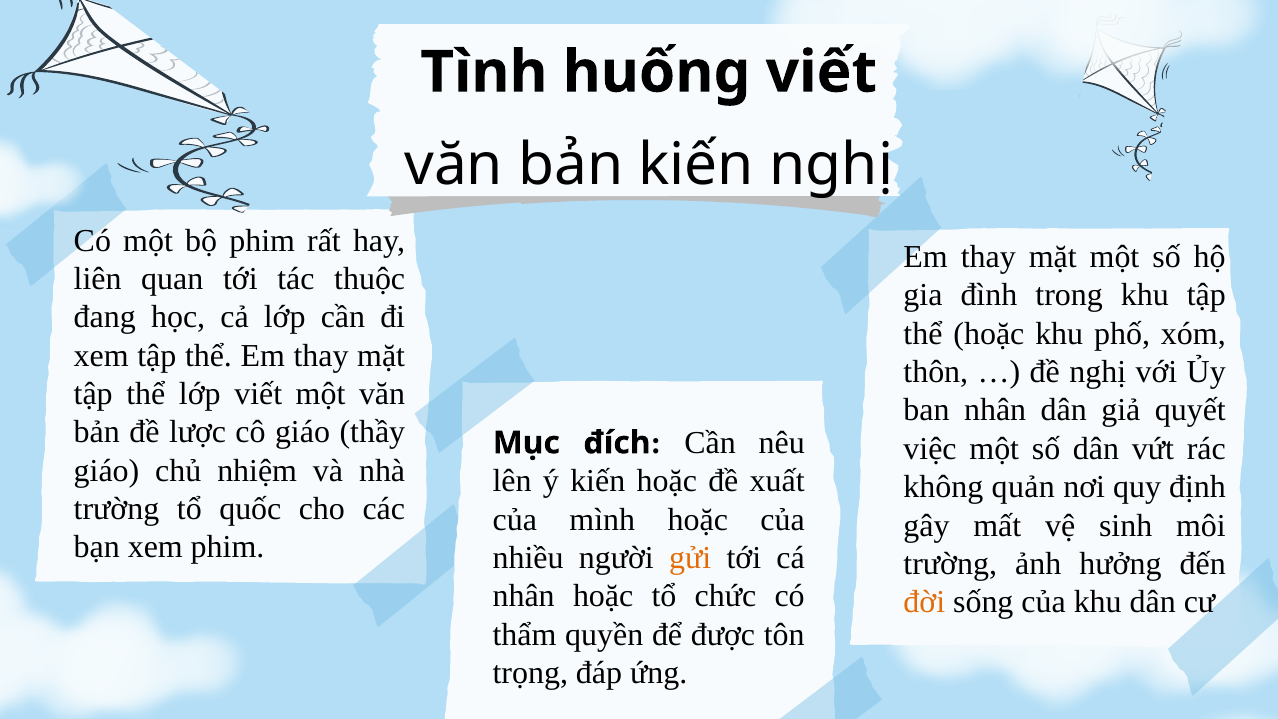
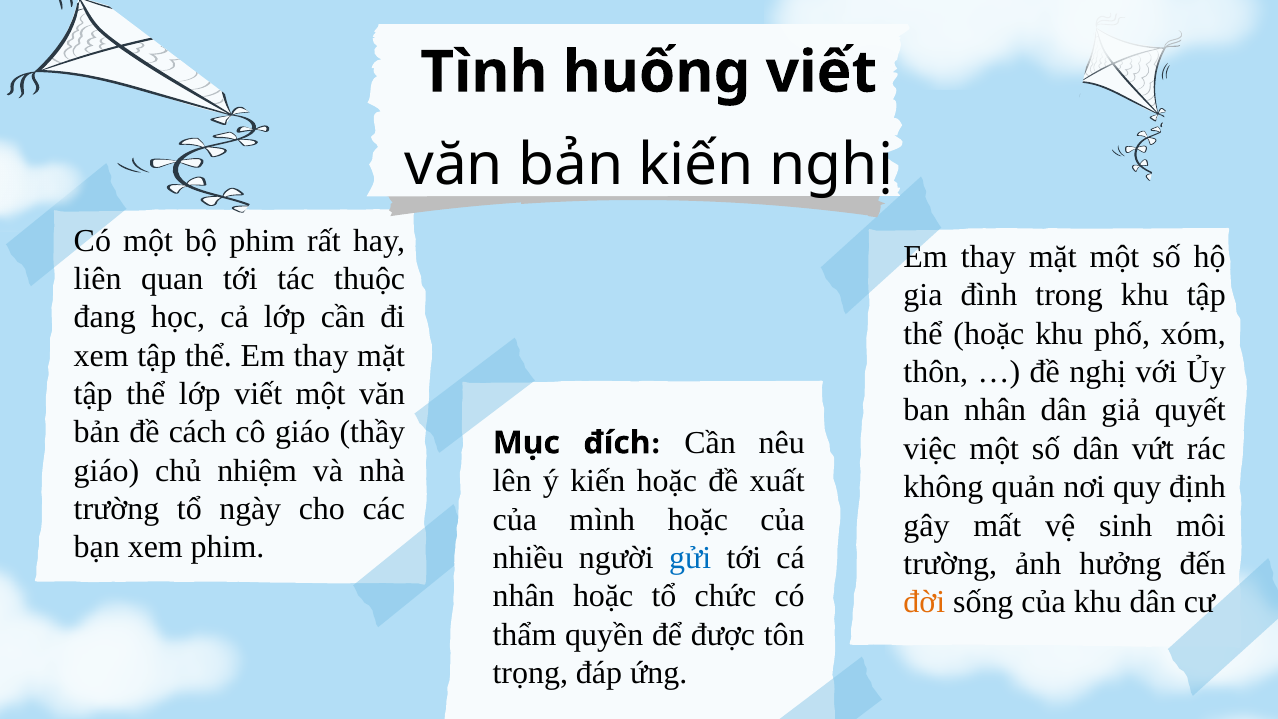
lược: lược -> cách (198, 432)
quốc: quốc -> ngày (250, 509)
gửi colour: orange -> blue (690, 558)
